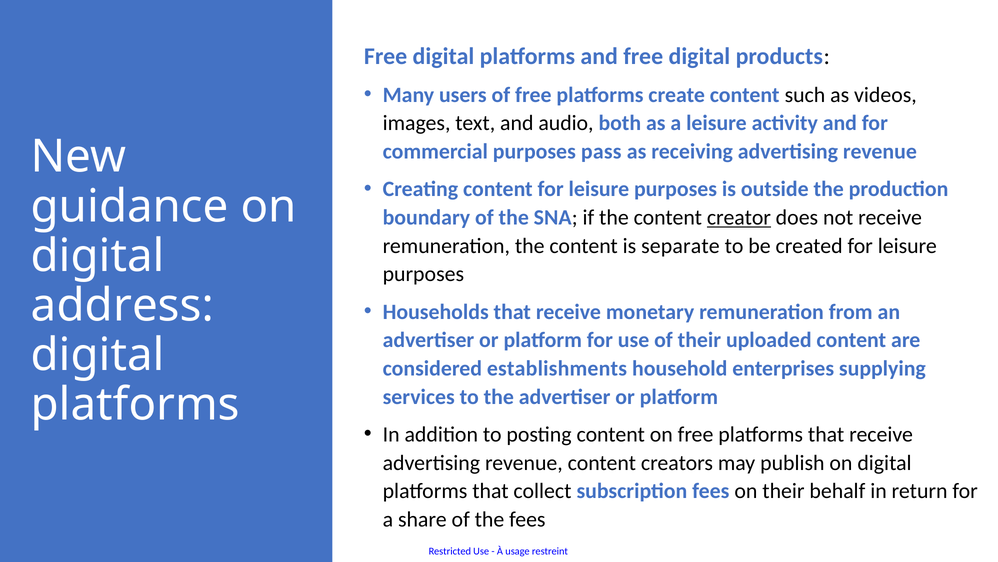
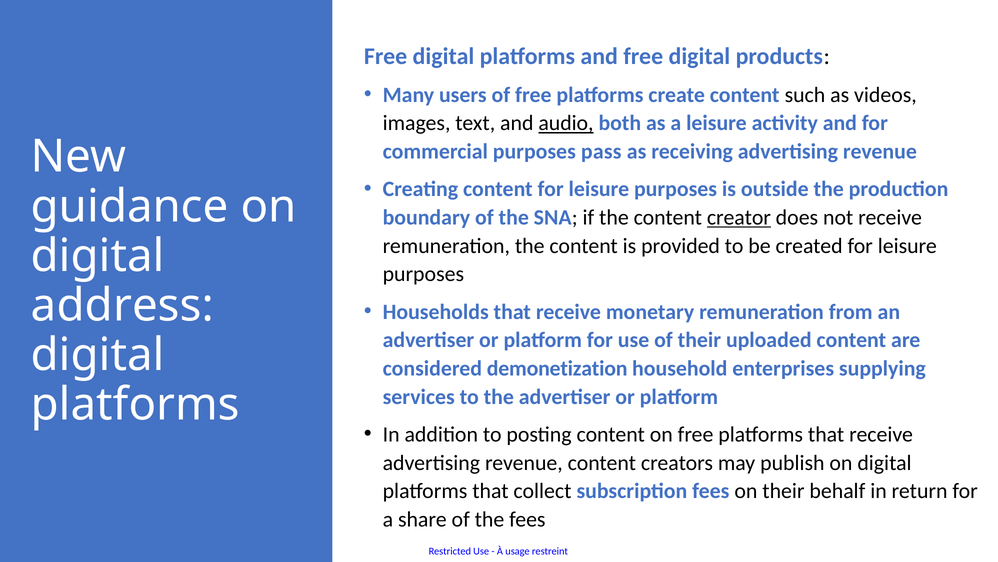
audio underline: none -> present (566, 123)
separate: separate -> provided (681, 246)
establishments: establishments -> demonetization (557, 368)
